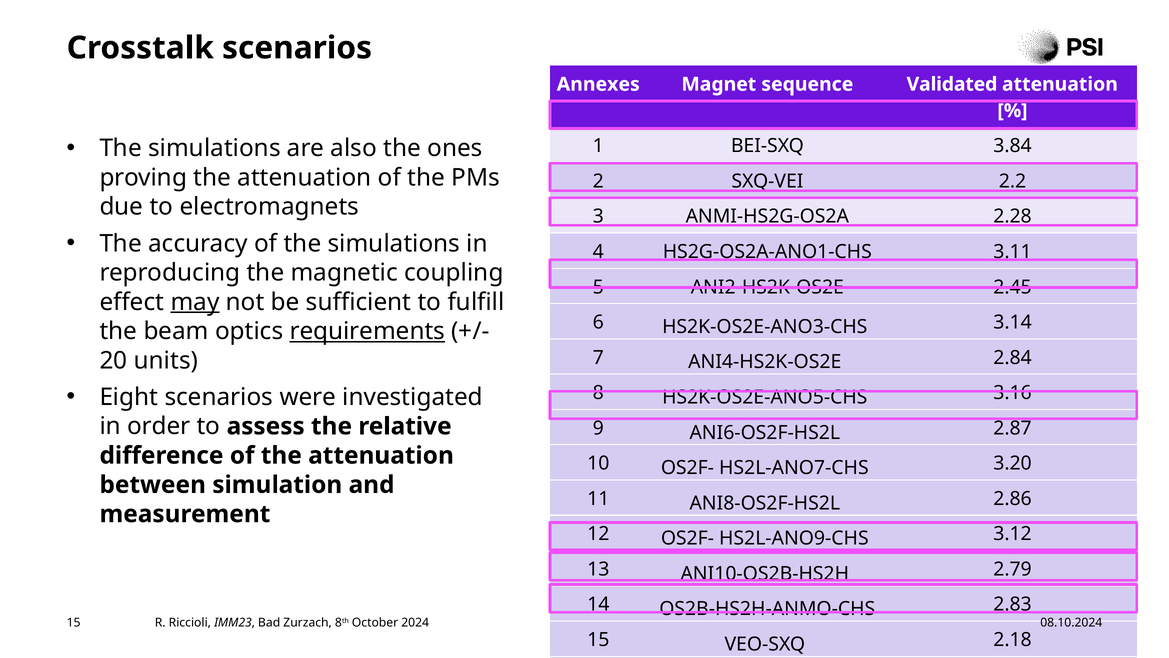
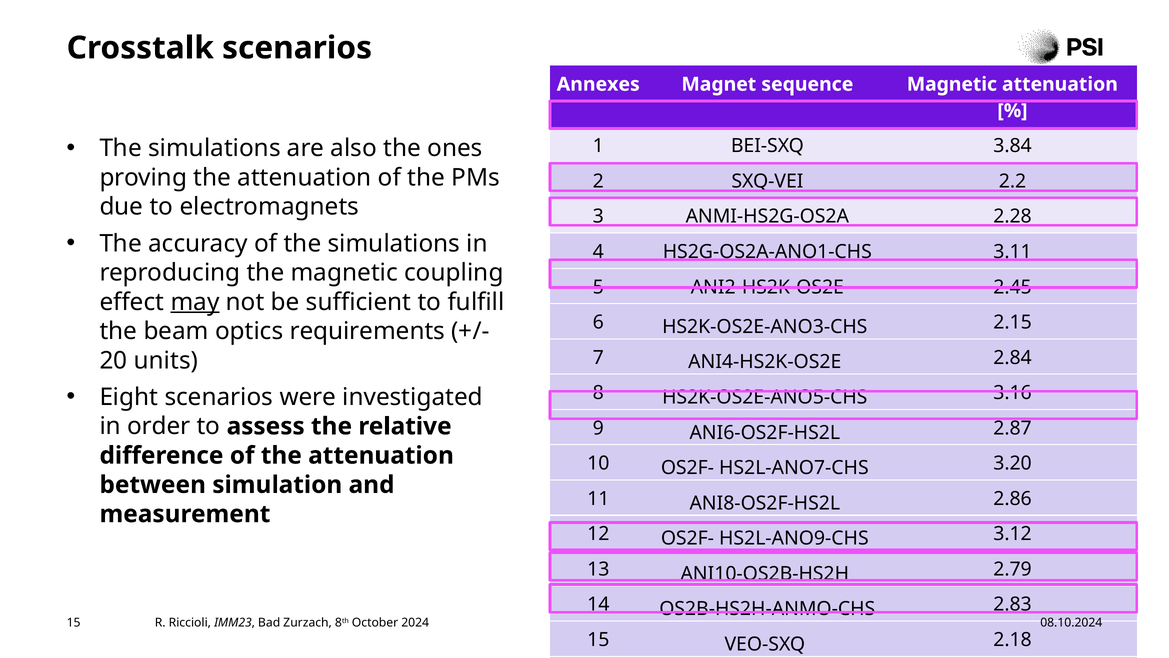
sequence Validated: Validated -> Magnetic (952, 84)
3.14: 3.14 -> 2.15 (1013, 322)
requirements underline: present -> none (367, 331)
